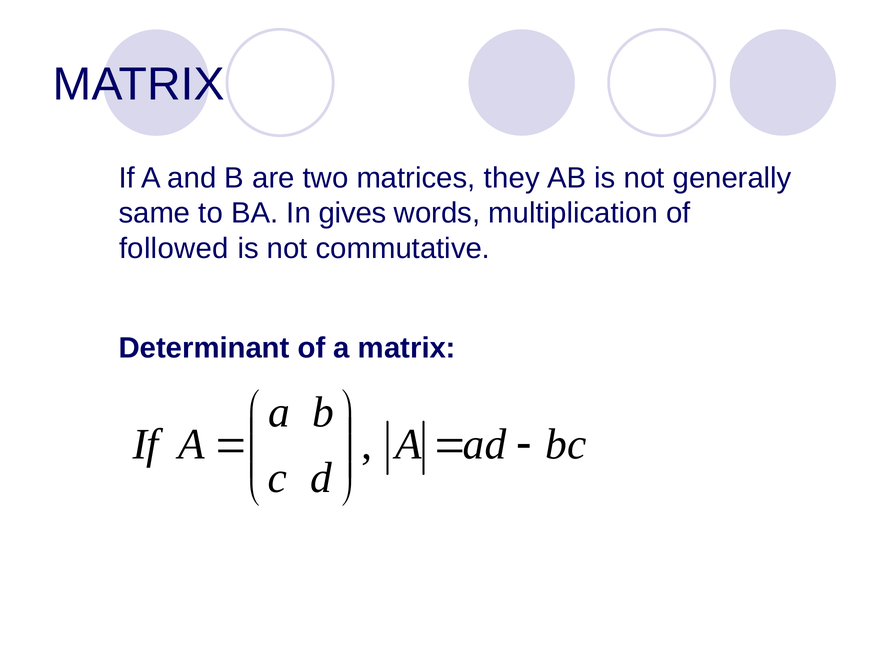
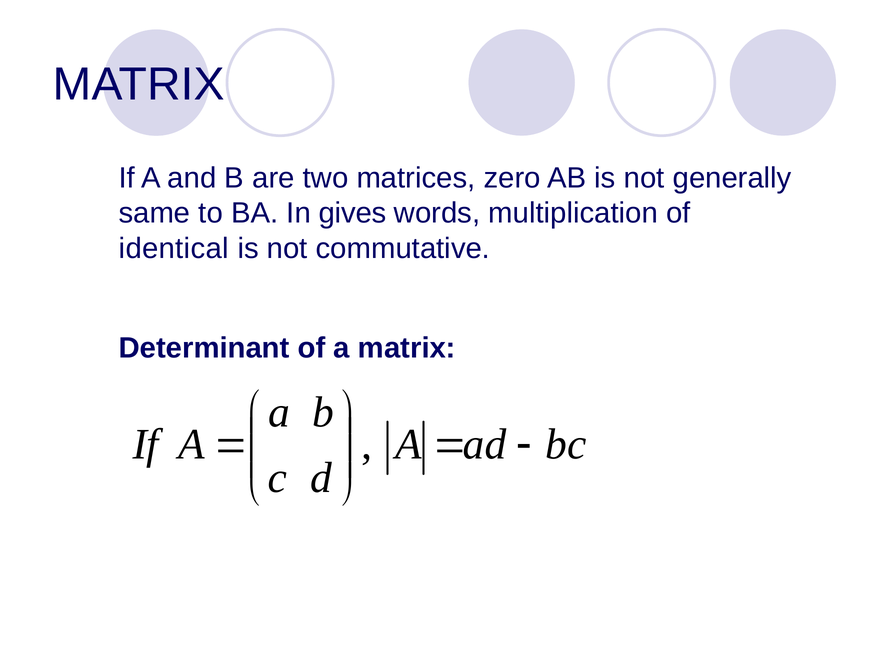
they: they -> zero (512, 178)
followed: followed -> identical (174, 248)
